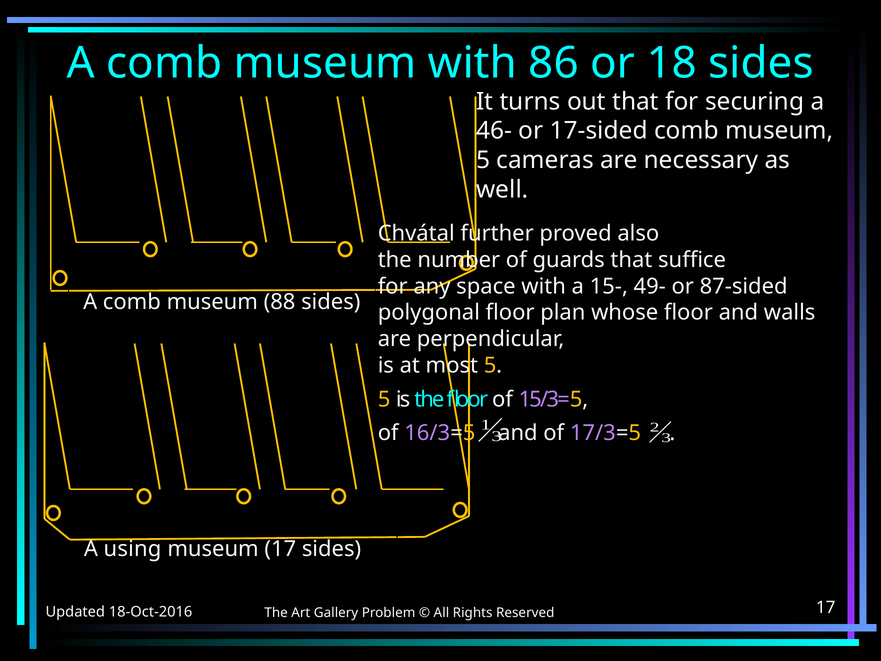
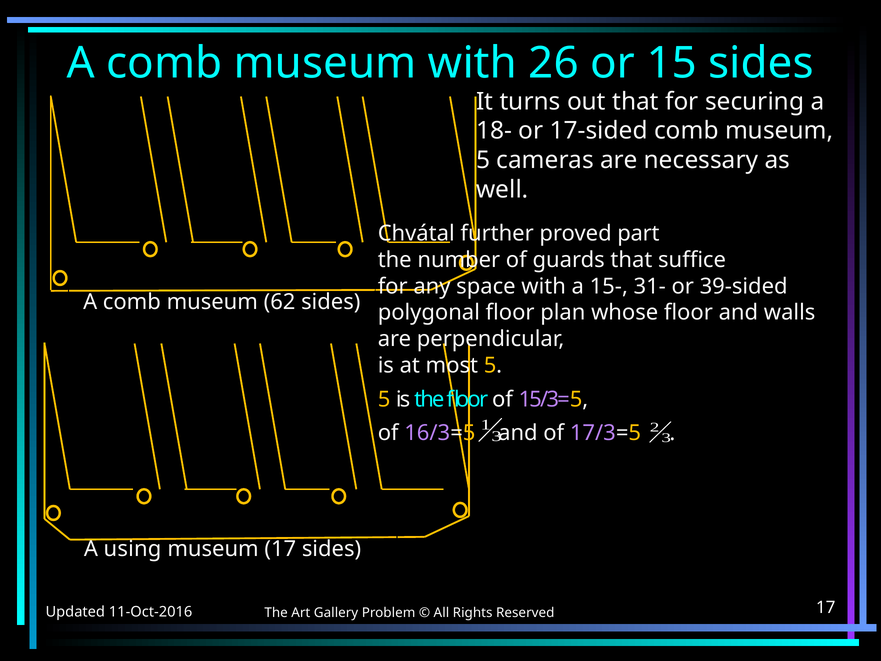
86: 86 -> 26 (554, 63)
18: 18 -> 15 (672, 63)
46-: 46- -> 18- (494, 131)
also: also -> part (638, 233)
49-: 49- -> 31- (650, 286)
87-sided: 87-sided -> 39-sided (744, 286)
88: 88 -> 62 (280, 302)
18-Oct-2016: 18-Oct-2016 -> 11-Oct-2016 (151, 612)
